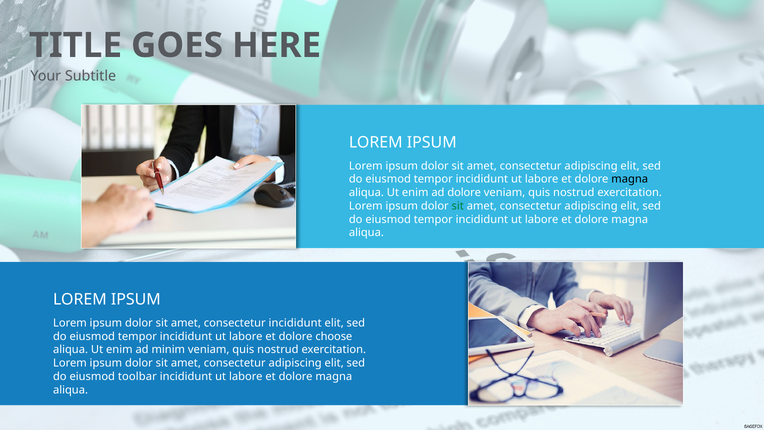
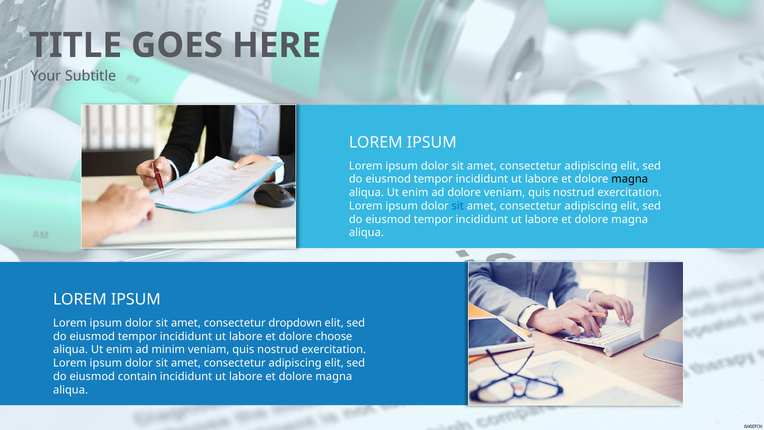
sit colour: green -> blue (458, 206)
consectetur incididunt: incididunt -> dropdown (295, 323)
toolbar: toolbar -> contain (137, 376)
